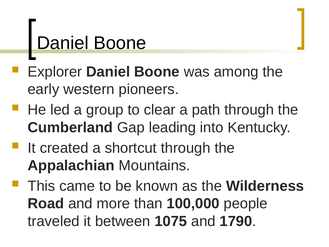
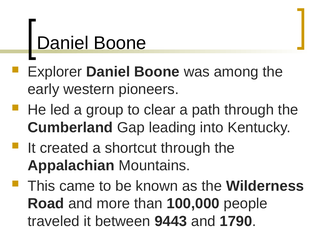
1075: 1075 -> 9443 (171, 221)
